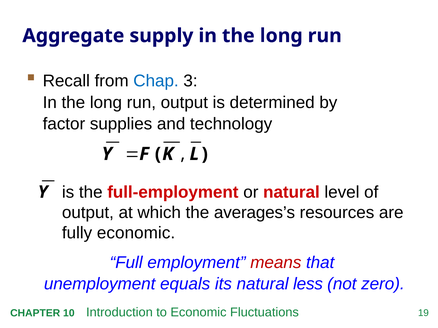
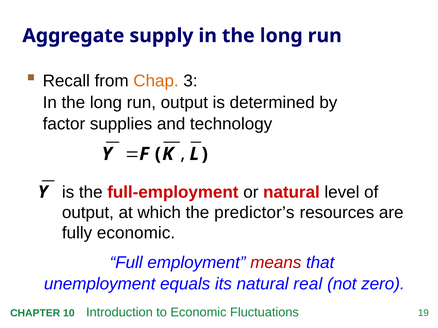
Chap colour: blue -> orange (156, 81)
averages’s: averages’s -> predictor’s (254, 213)
less: less -> real (308, 284)
